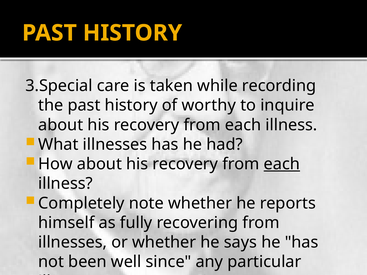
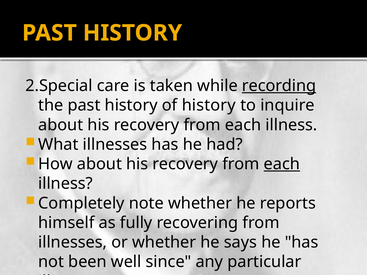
3.Special: 3.Special -> 2.Special (59, 86)
recording underline: none -> present (279, 86)
of worthy: worthy -> history (209, 105)
